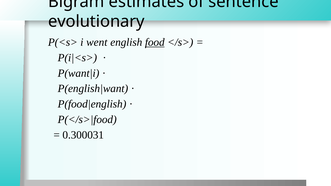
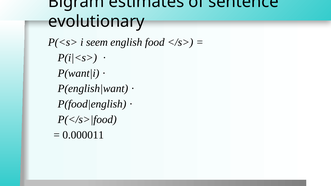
went: went -> seem (97, 42)
food underline: present -> none (155, 42)
0.300031: 0.300031 -> 0.000011 (83, 135)
